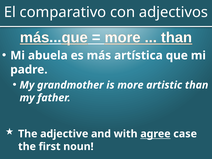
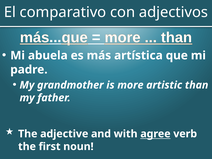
case: case -> verb (185, 134)
